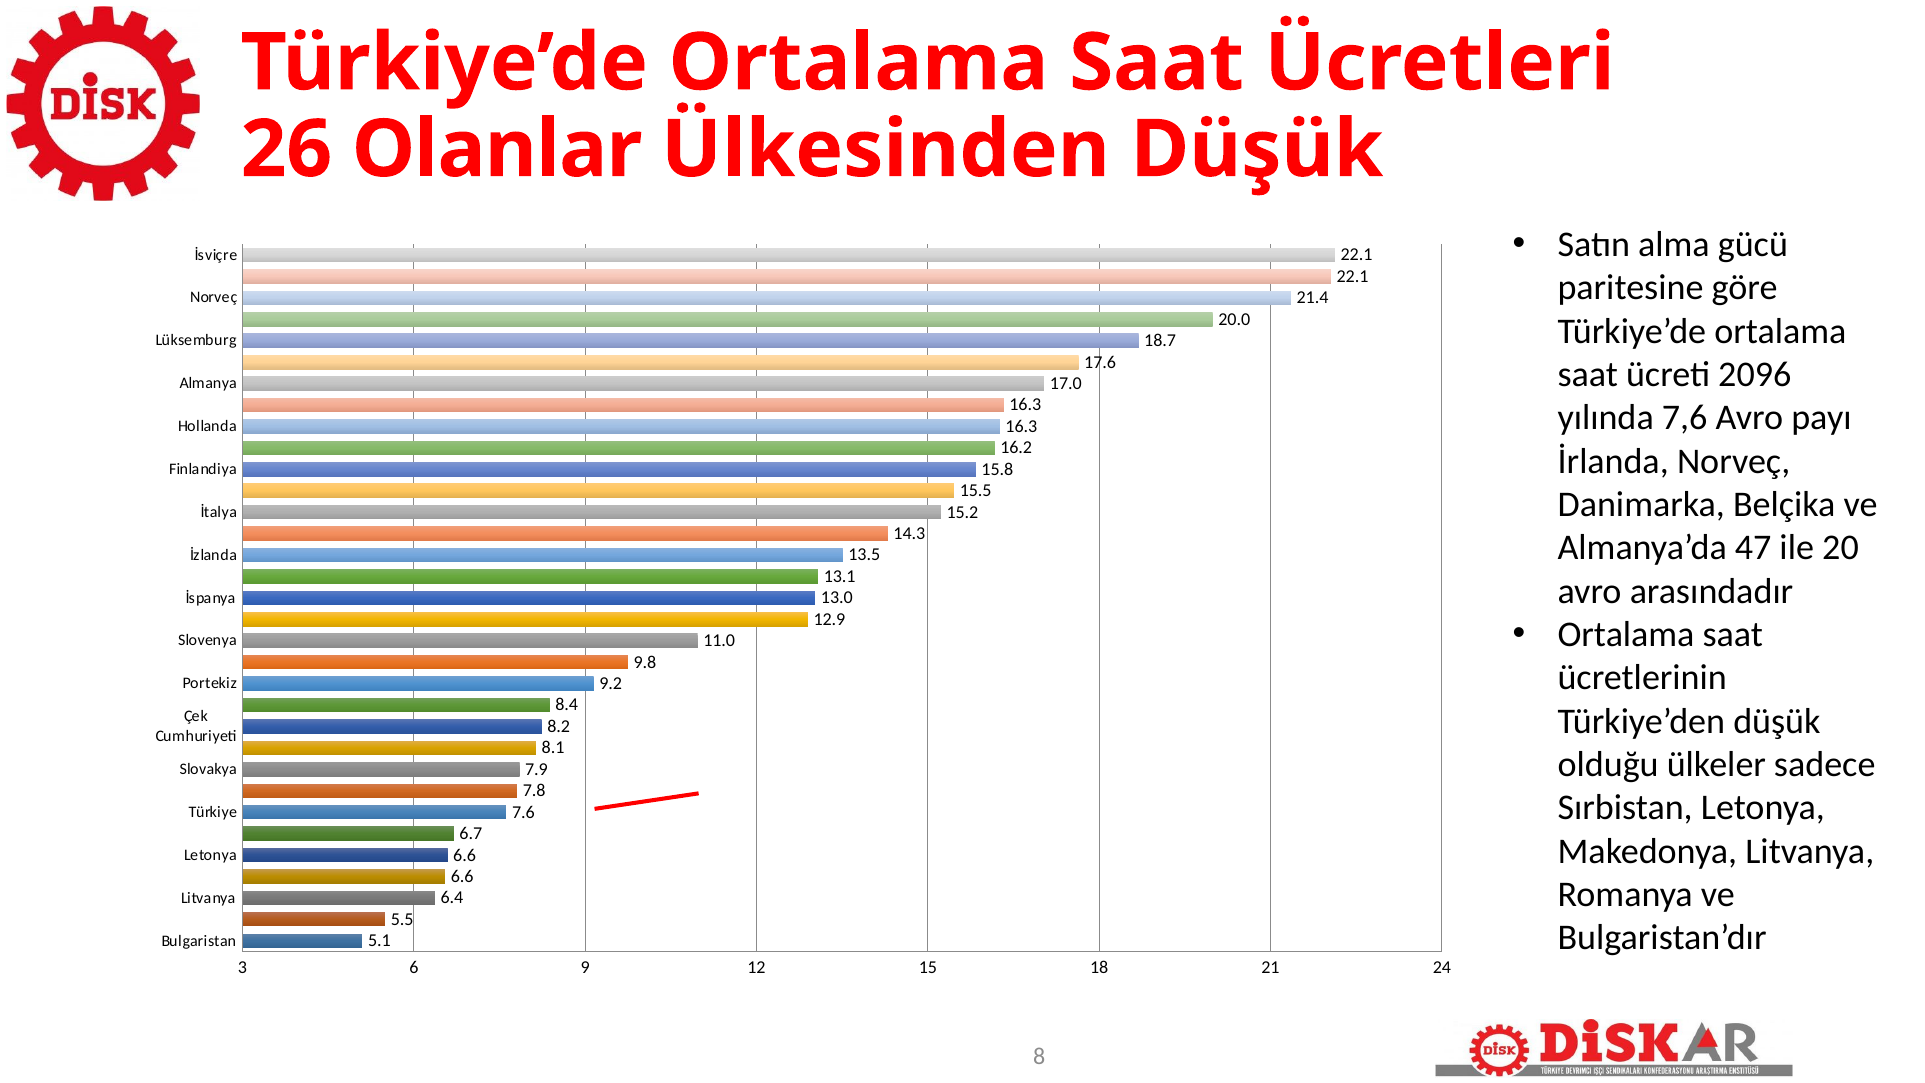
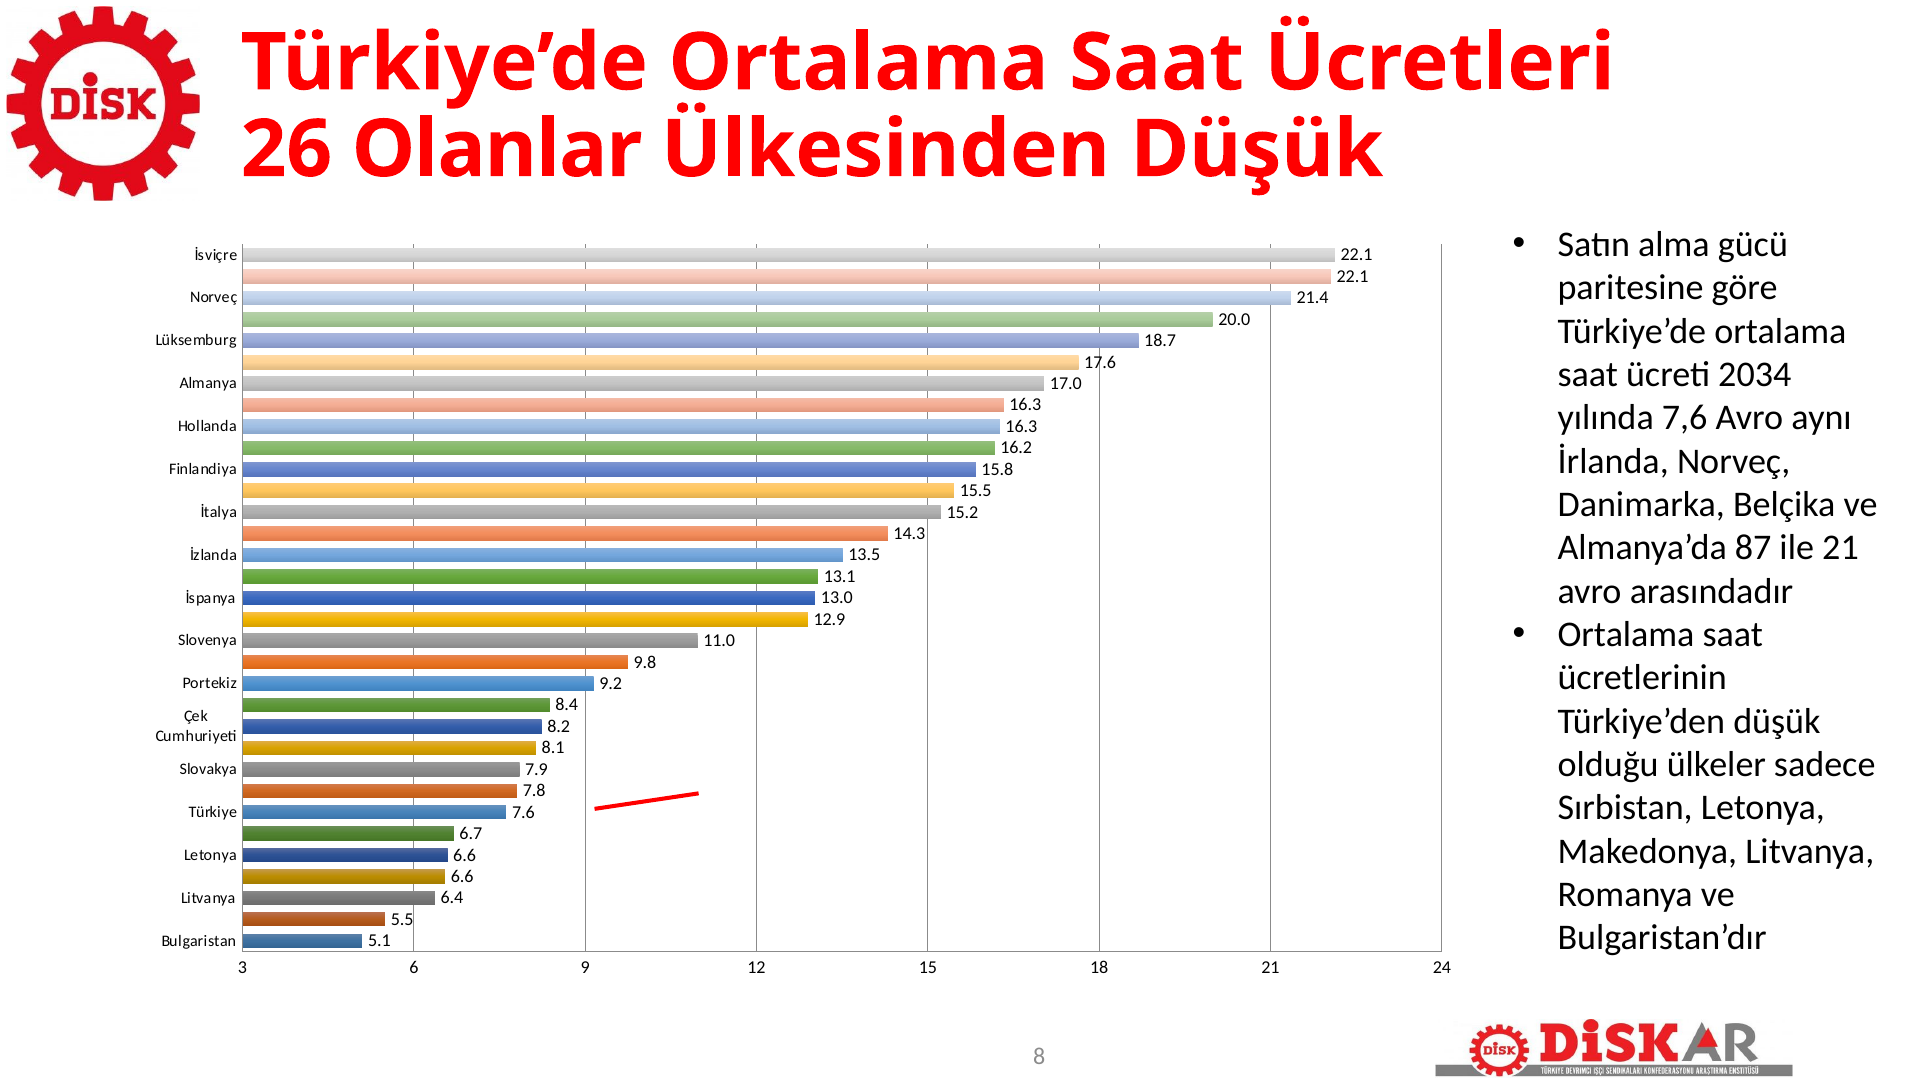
2096: 2096 -> 2034 (1755, 375)
payı: payı -> aynı (1821, 418)
47: 47 -> 87 (1753, 548)
ile 20: 20 -> 21 (1841, 548)
